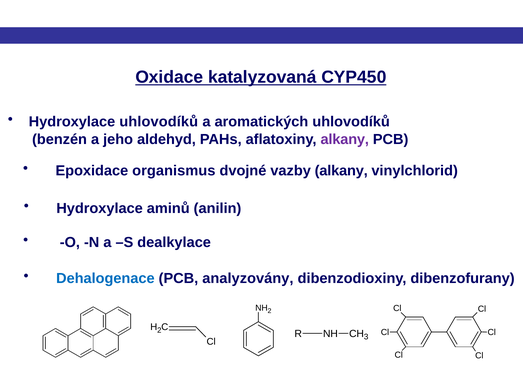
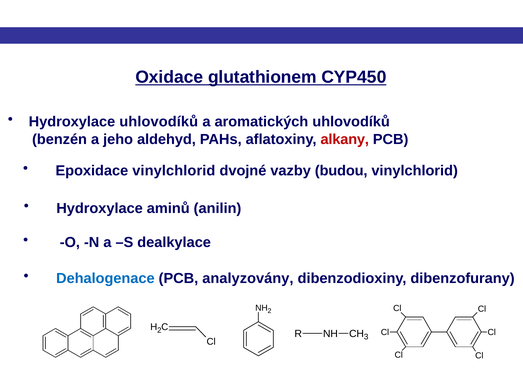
katalyzovaná: katalyzovaná -> glutathionem (262, 77)
alkany colour: purple -> red (345, 139)
Epoxidace organismus: organismus -> vinylchlorid (174, 171)
vazby alkany: alkany -> budou (341, 171)
